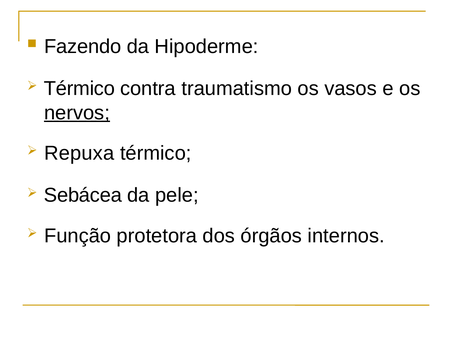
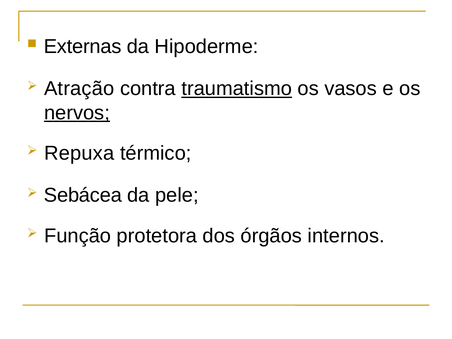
Fazendo: Fazendo -> Externas (83, 46)
Térmico: Térmico -> Atração (79, 89)
traumatismo underline: none -> present (237, 89)
